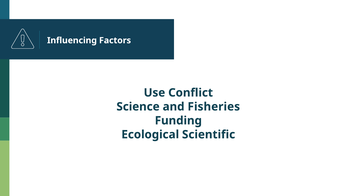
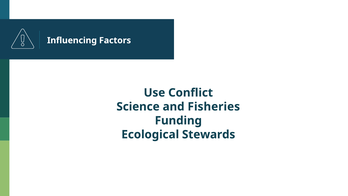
Scientific: Scientific -> Stewards (209, 134)
